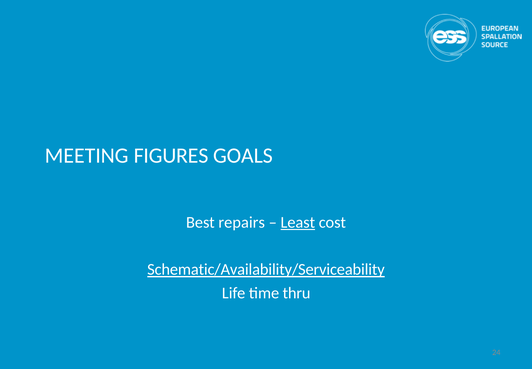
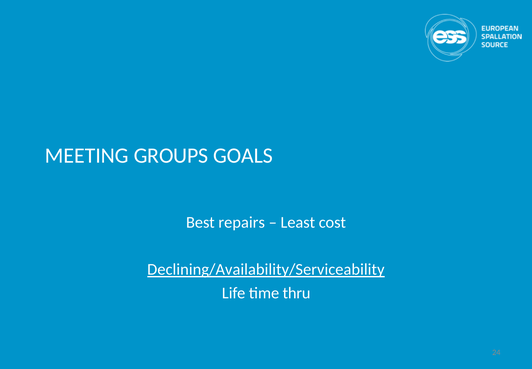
FIGURES: FIGURES -> GROUPS (171, 155)
Least underline: present -> none (298, 222)
Schematic/Availability/Serviceability: Schematic/Availability/Serviceability -> Declining/Availability/Serviceability (266, 269)
